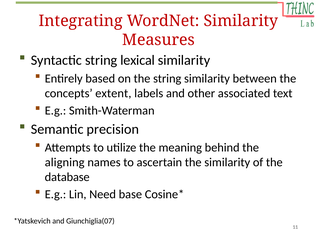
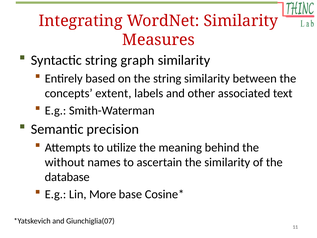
lexical: lexical -> graph (137, 60)
aligning: aligning -> without (65, 162)
Need: Need -> More (103, 194)
